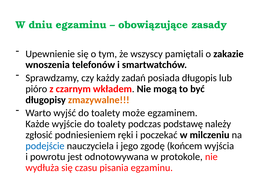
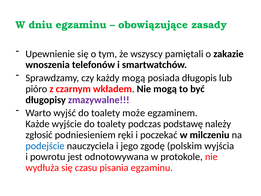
każdy zadań: zadań -> mogą (133, 78)
zmazywalne colour: orange -> purple (99, 100)
końcem: końcem -> polskim (185, 146)
